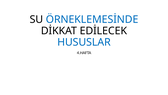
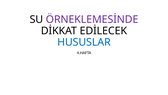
ÖRNEKLEMESİNDE colour: blue -> purple (92, 19)
